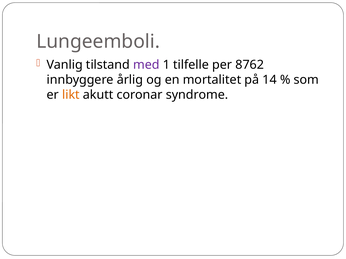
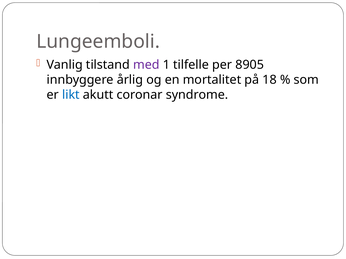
8762: 8762 -> 8905 (250, 65)
14: 14 -> 18 (270, 80)
likt colour: orange -> blue (71, 95)
